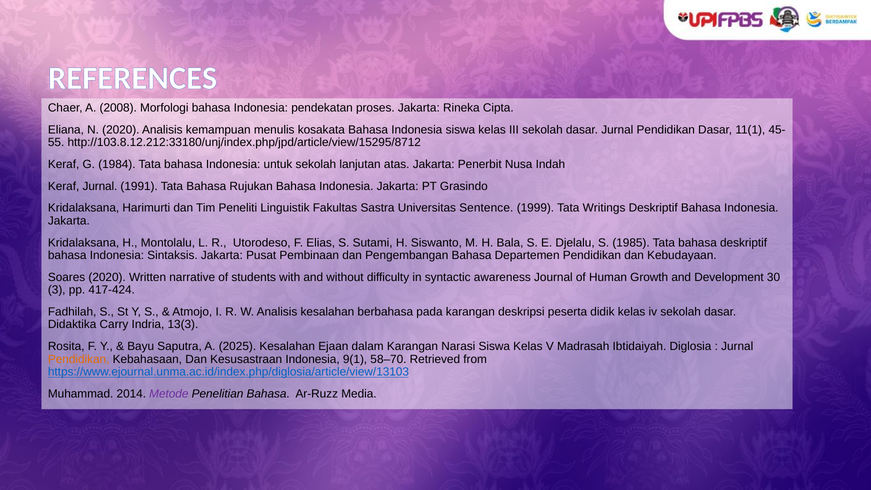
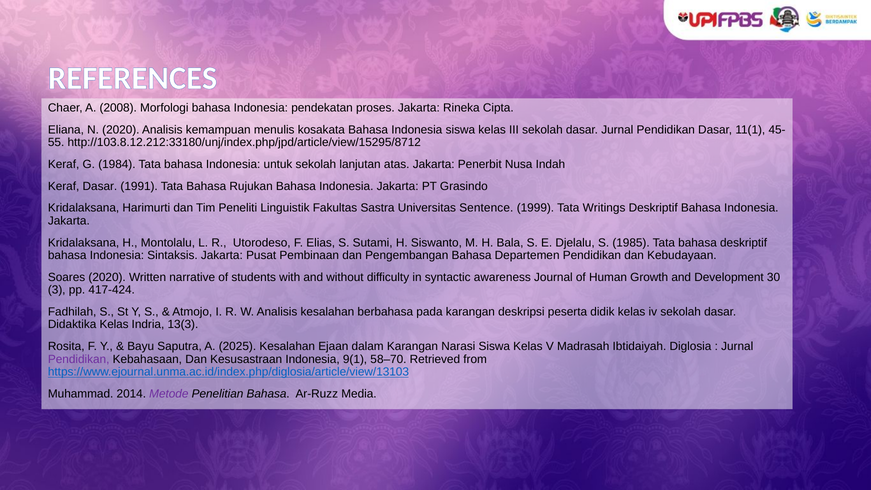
Keraf Jurnal: Jurnal -> Dasar (100, 186)
Didaktika Carry: Carry -> Kelas (114, 325)
Pendidikan colour: orange -> purple (79, 359)
